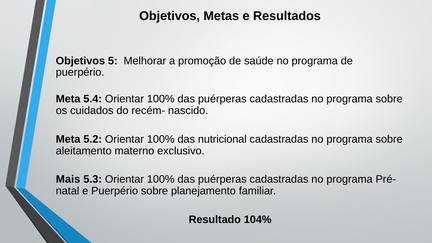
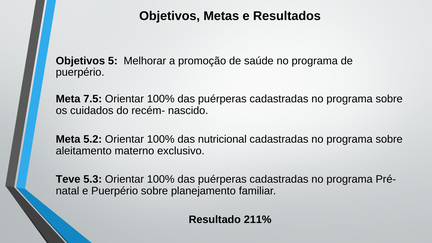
5.4: 5.4 -> 7.5 (93, 99)
Mais: Mais -> Teve (68, 179)
104%: 104% -> 211% (258, 219)
